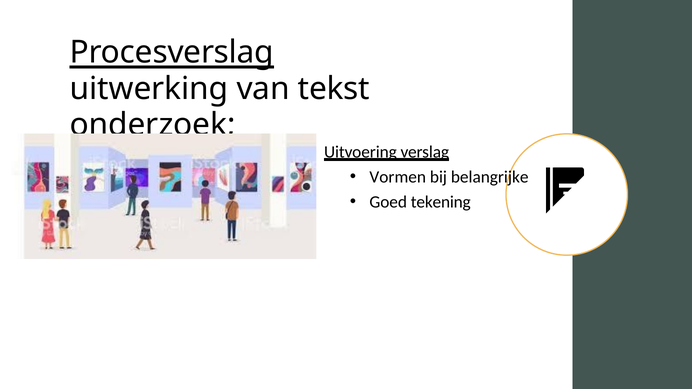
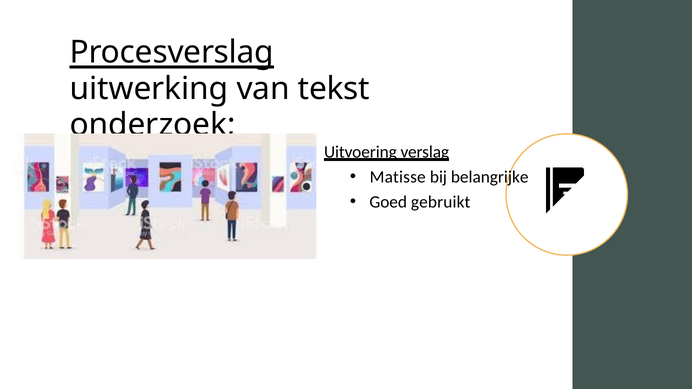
Vormen: Vormen -> Matisse (398, 177)
tekening: tekening -> gebruikt (441, 202)
